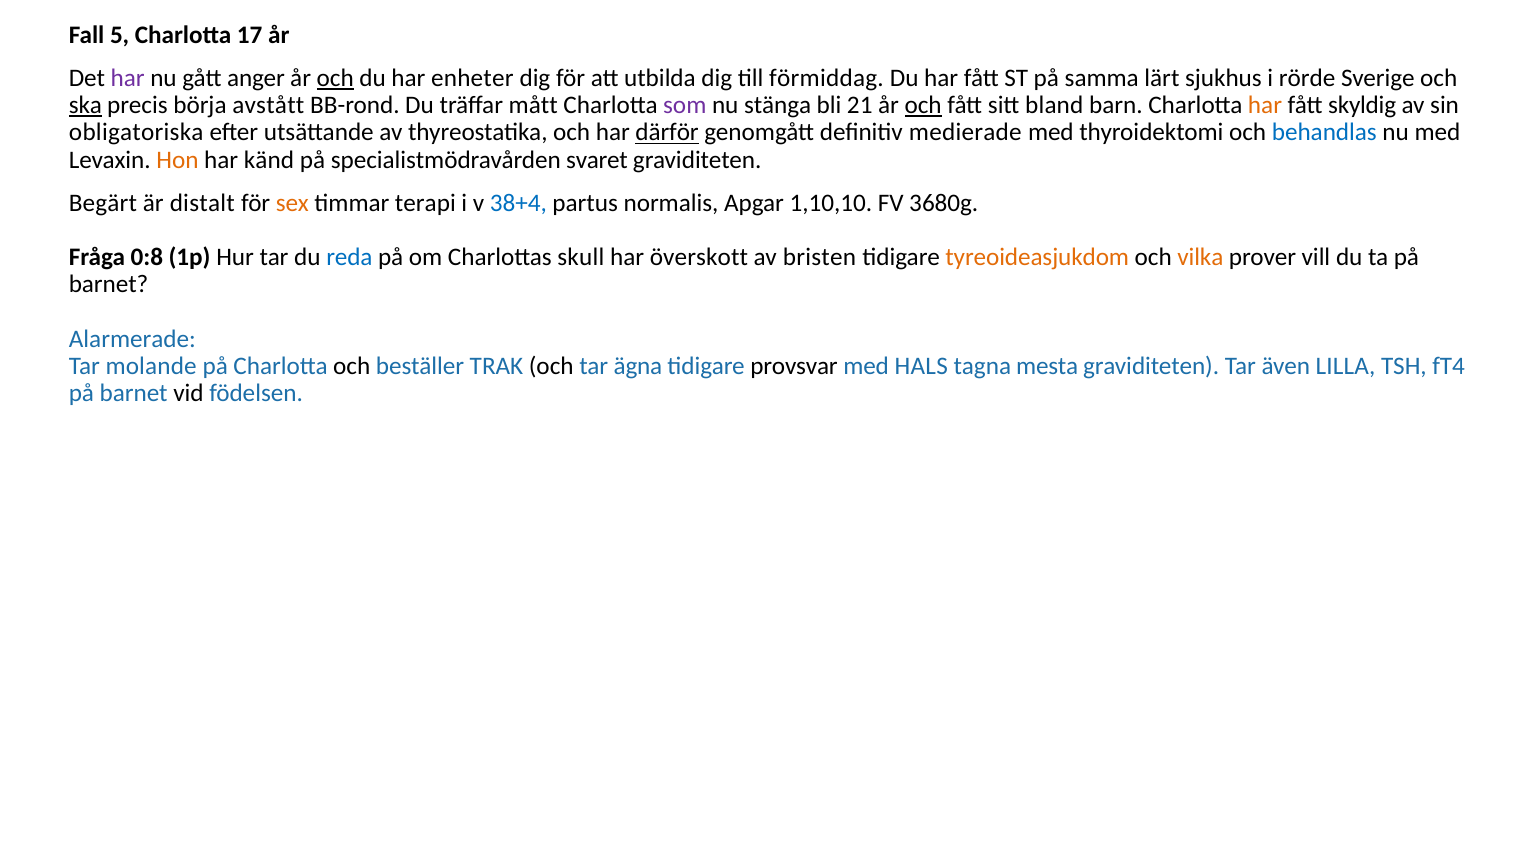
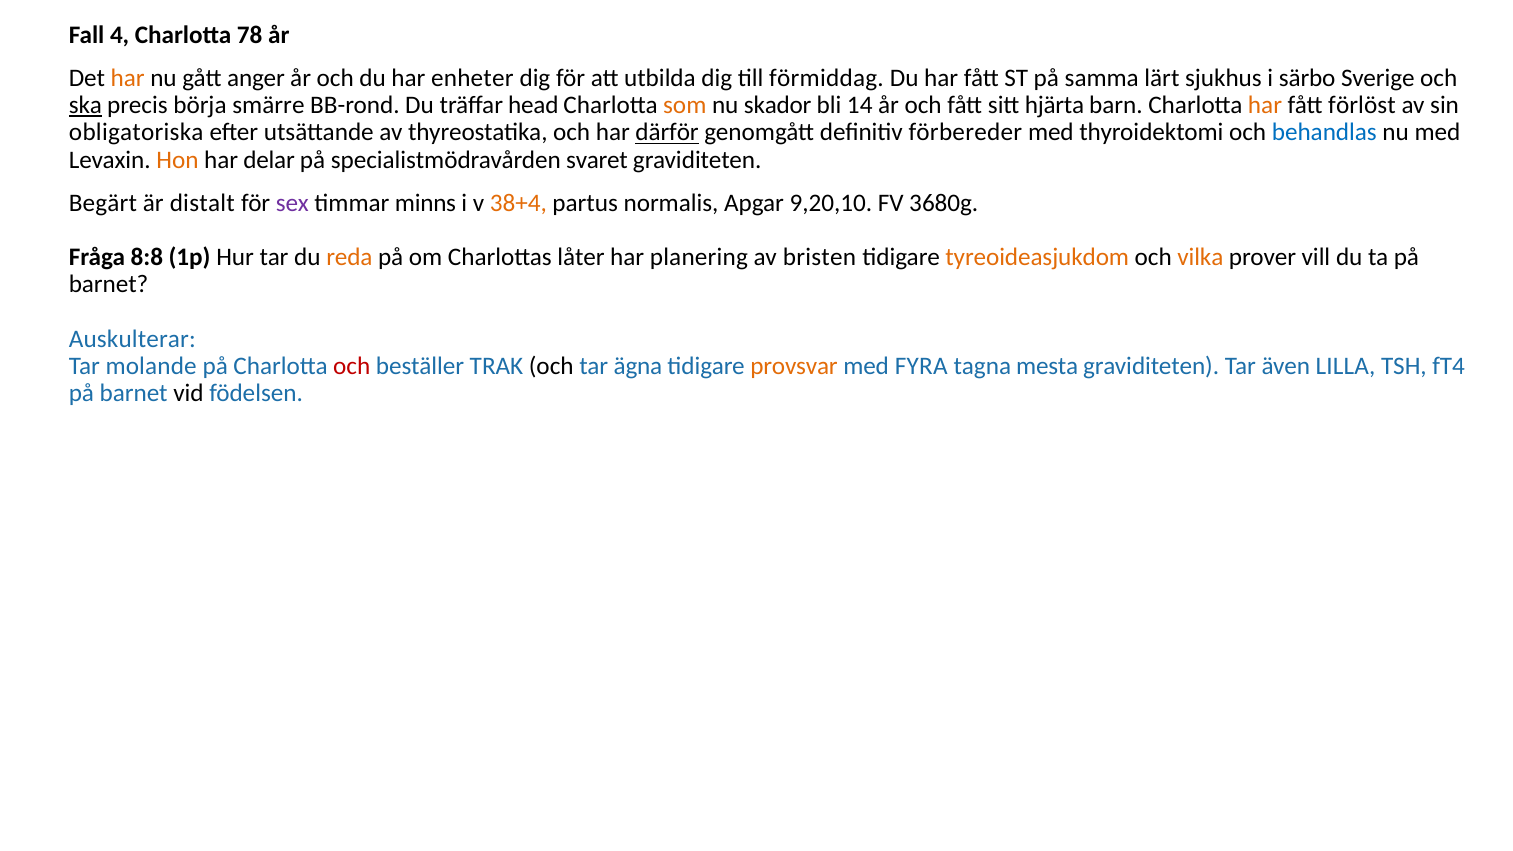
5: 5 -> 4 (120, 35)
17: 17 -> 78 (250, 35)
har colour: purple -> orange (128, 78)
och underline: present -> none (335, 78)
rörde: rörde -> särbo (1307, 78)
avstått: avstått -> smärre (268, 105)
mått: mått -> head (533, 105)
som colour: purple -> orange (685, 105)
stänga: stänga -> skador (778, 105)
21: 21 -> 14 (860, 105)
och underline: present -> none (923, 105)
bland: bland -> hjärta (1054, 105)
skyldig: skyldig -> förlöst (1362, 105)
medierade: medierade -> förbereder (965, 133)
känd: känd -> delar (269, 160)
sex colour: orange -> purple (292, 203)
terapi: terapi -> minns (426, 203)
38+4 colour: blue -> orange (518, 203)
1,10,10: 1,10,10 -> 9,20,10 (831, 203)
0:8: 0:8 -> 8:8 (147, 257)
reda colour: blue -> orange (349, 257)
skull: skull -> låter (581, 257)
överskott: överskott -> planering (699, 257)
Alarmerade: Alarmerade -> Auskulterar (132, 339)
och colour: black -> red (352, 366)
provsvar colour: black -> orange (794, 366)
HALS: HALS -> FYRA (921, 366)
